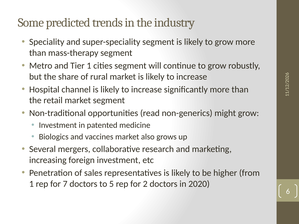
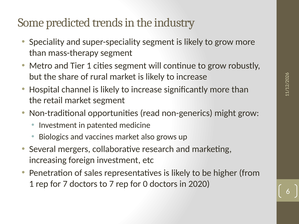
to 5: 5 -> 7 (112, 184)
for 2: 2 -> 0 (145, 184)
